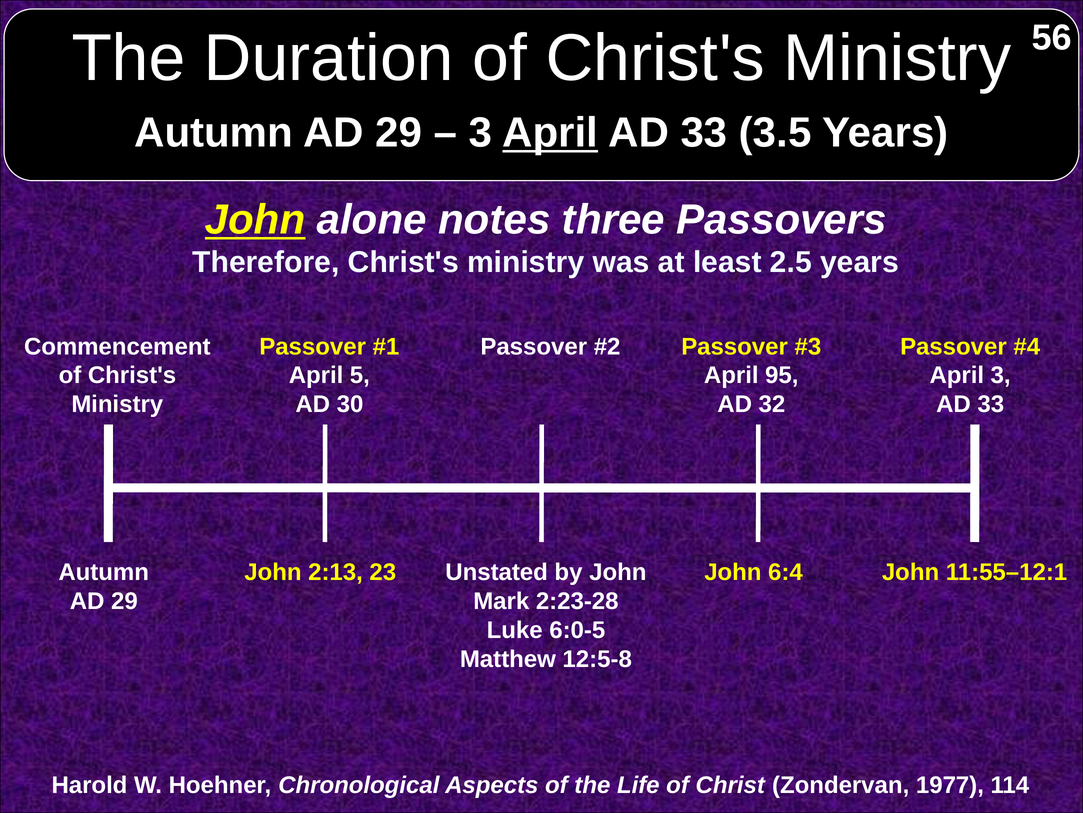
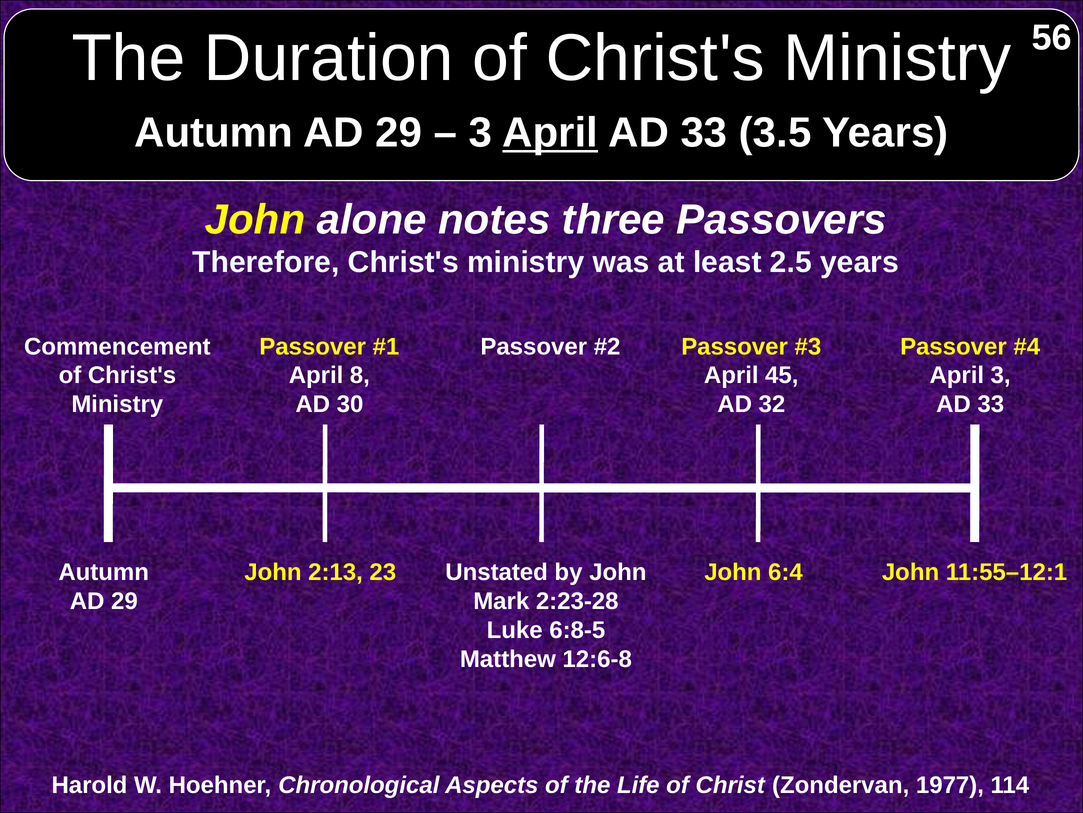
John underline: present -> none (255, 220)
5: 5 -> 8 (360, 375)
95: 95 -> 45 (782, 375)
6:0-5: 6:0-5 -> 6:8-5 (577, 630)
12:5-8: 12:5-8 -> 12:6-8 (597, 659)
